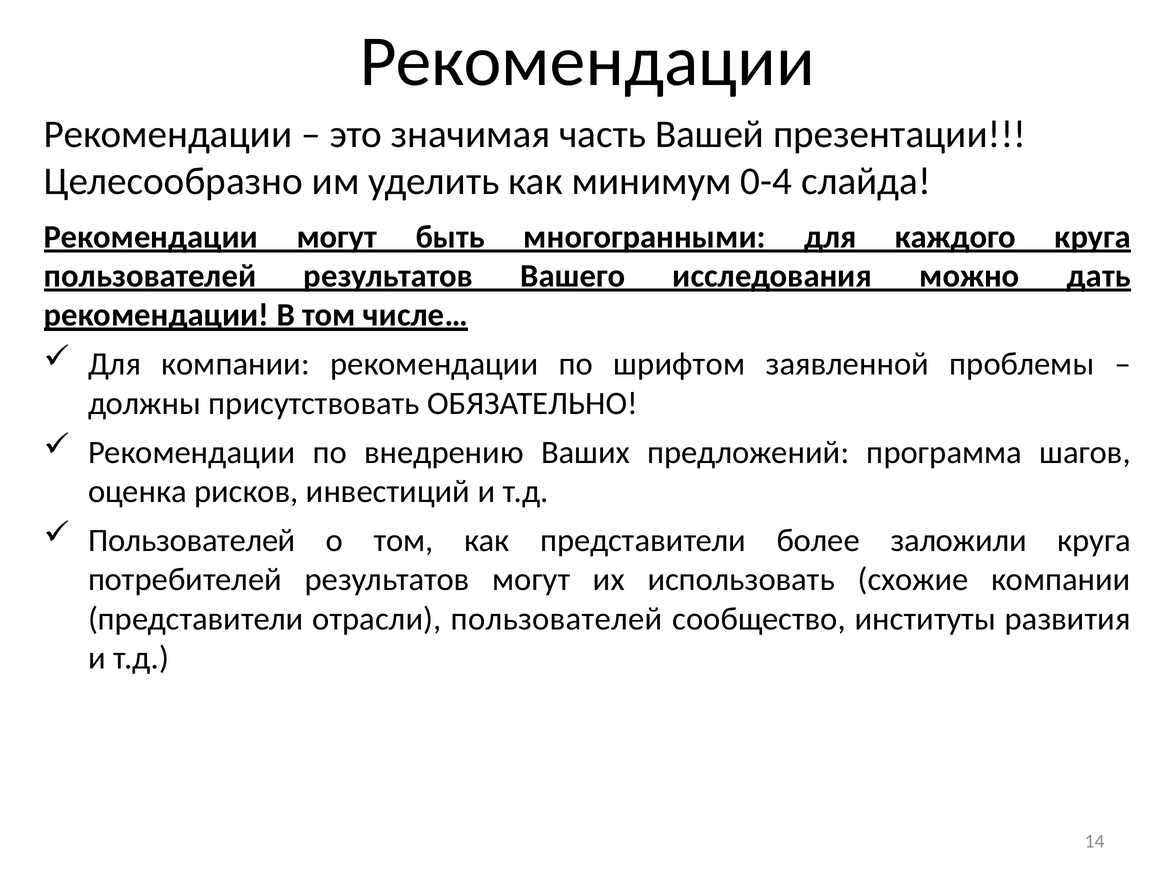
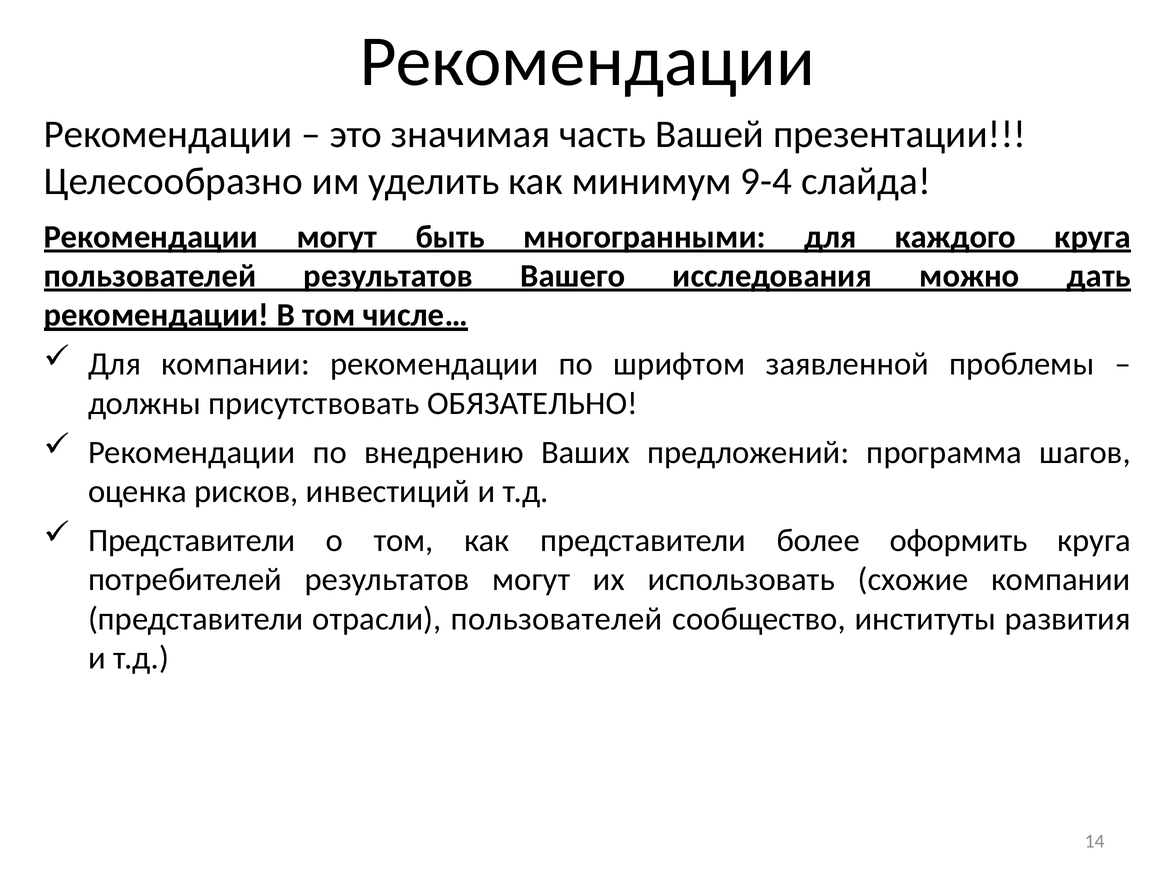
0-4: 0-4 -> 9-4 (766, 182)
Пользователей: Пользователей -> Представители (192, 541)
заложили: заложили -> оформить (959, 541)
